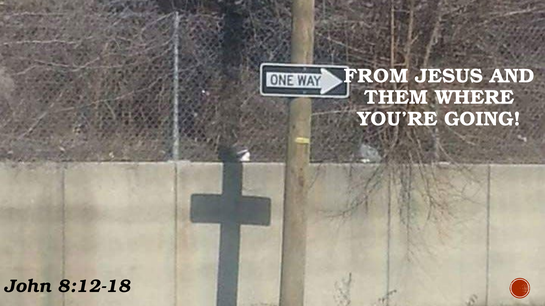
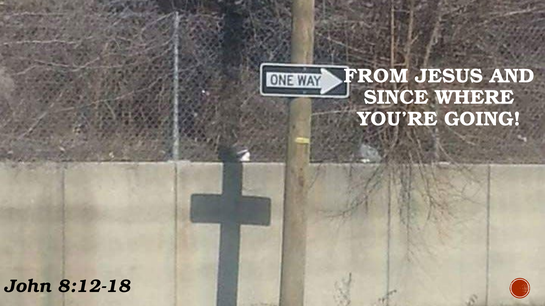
THEM: THEM -> SINCE (396, 98)
